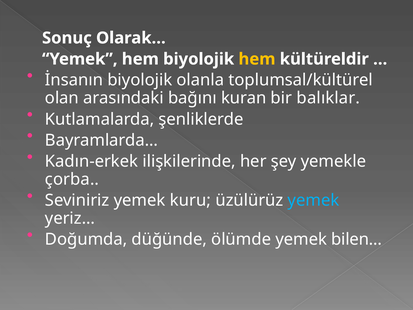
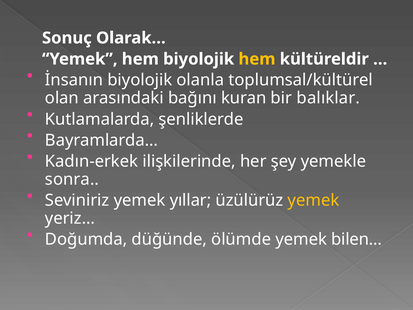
çorba: çorba -> sonra (72, 179)
kuru: kuru -> yıllar (190, 200)
yemek colour: light blue -> yellow (313, 200)
